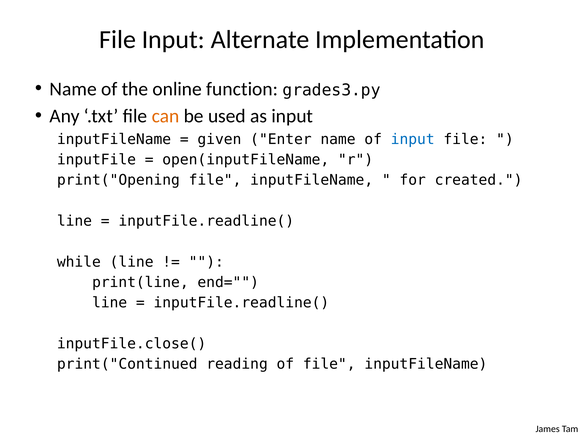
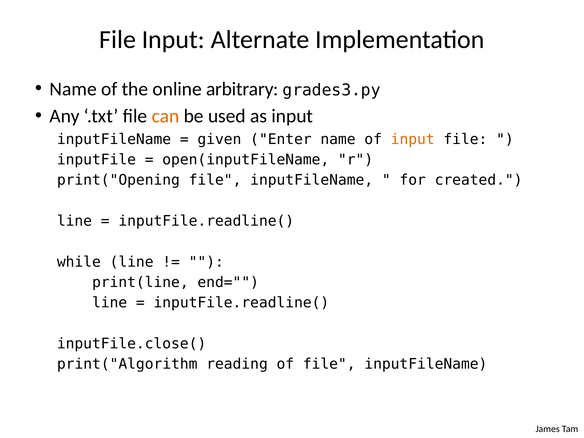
function: function -> arbitrary (242, 89)
input colour: blue -> orange (413, 139)
print("Continued: print("Continued -> print("Algorithm (127, 364)
